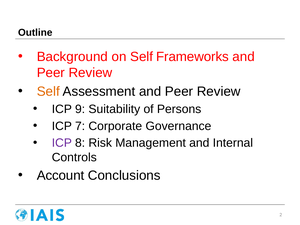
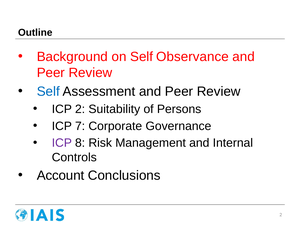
Frameworks: Frameworks -> Observance (192, 57)
Self colour: orange -> blue (48, 91)
ICP 9: 9 -> 2 (80, 109)
